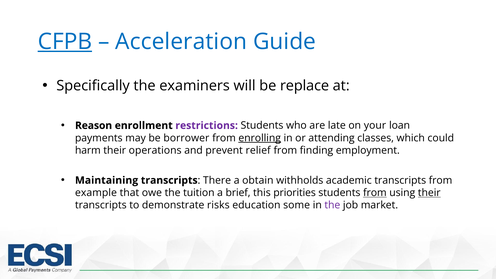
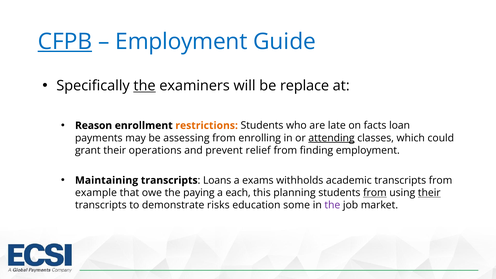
Acceleration: Acceleration -> Employment (181, 42)
the underline: none -> present (145, 86)
restrictions colour: purple -> orange (207, 126)
your: your -> facts (375, 126)
borrower: borrower -> assessing (186, 138)
enrolling underline: present -> none (260, 138)
attending underline: none -> present (331, 138)
harm: harm -> grant (88, 150)
There: There -> Loans (217, 180)
obtain: obtain -> exams (258, 180)
tuition: tuition -> paying (199, 193)
brief: brief -> each (238, 193)
priorities: priorities -> planning (295, 193)
